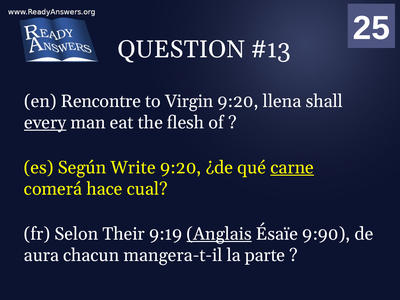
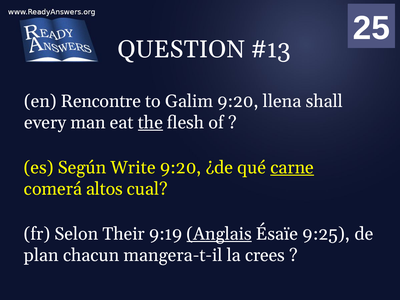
Virgin: Virgin -> Galim (189, 101)
every underline: present -> none (45, 123)
the underline: none -> present (150, 123)
hace: hace -> altos (105, 189)
9:90: 9:90 -> 9:25 (326, 234)
aura: aura -> plan (41, 255)
parte: parte -> crees (265, 255)
